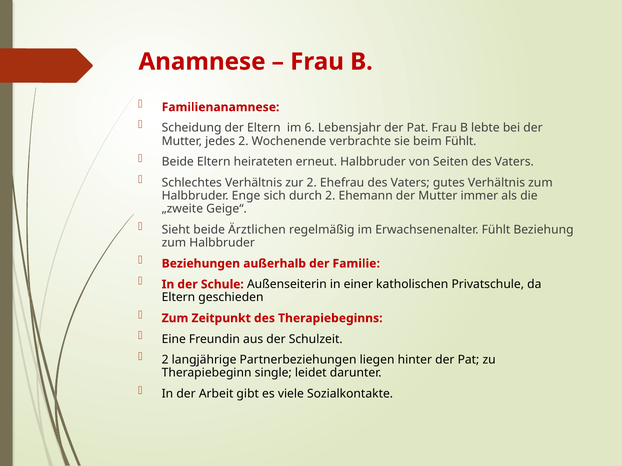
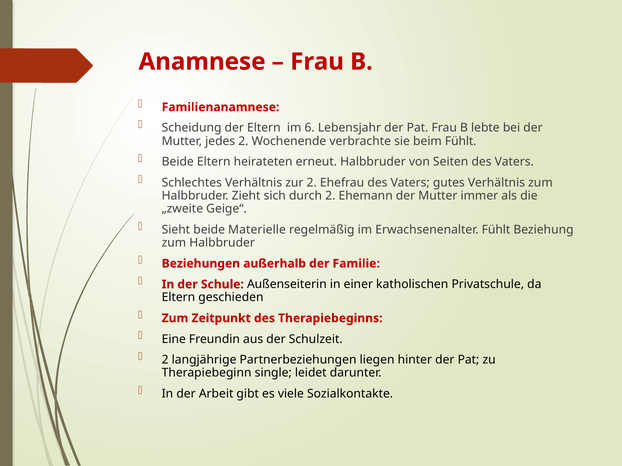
Enge: Enge -> Zieht (246, 196)
Ärztlichen: Ärztlichen -> Materielle (257, 230)
